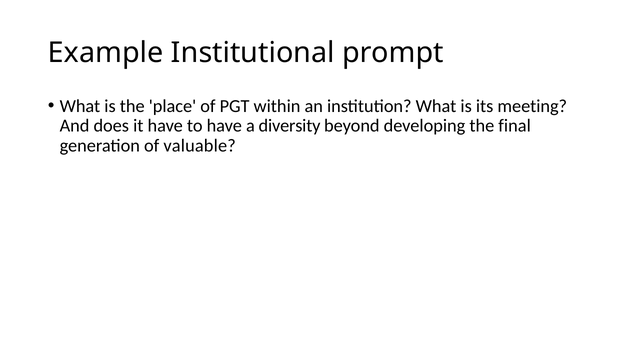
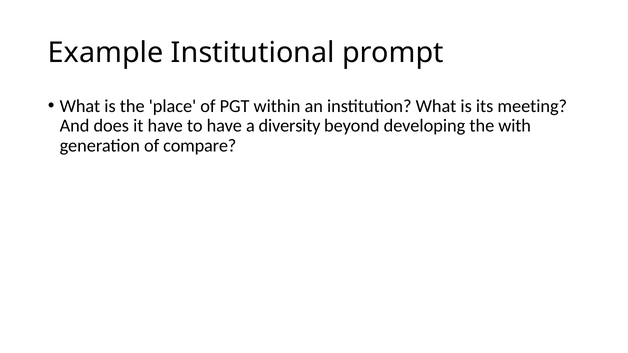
final: final -> with (515, 126)
valuable: valuable -> compare (200, 146)
